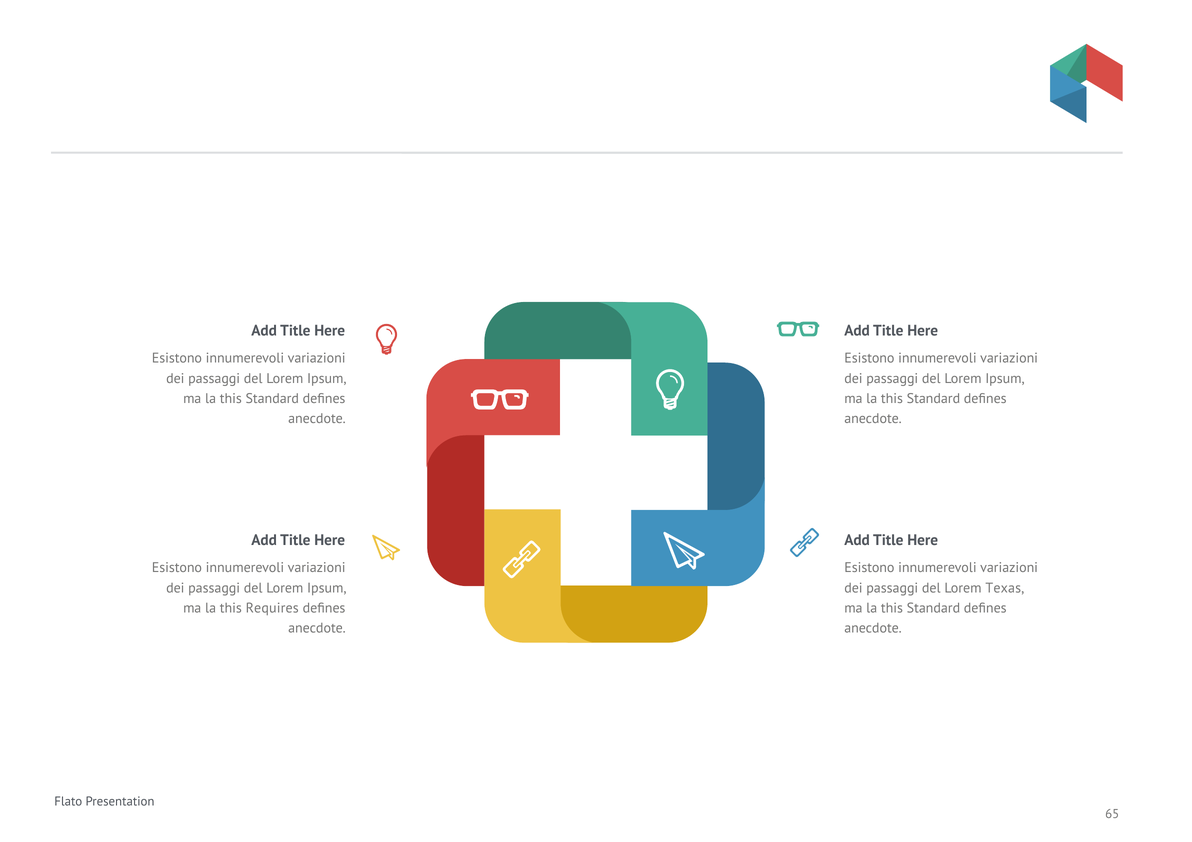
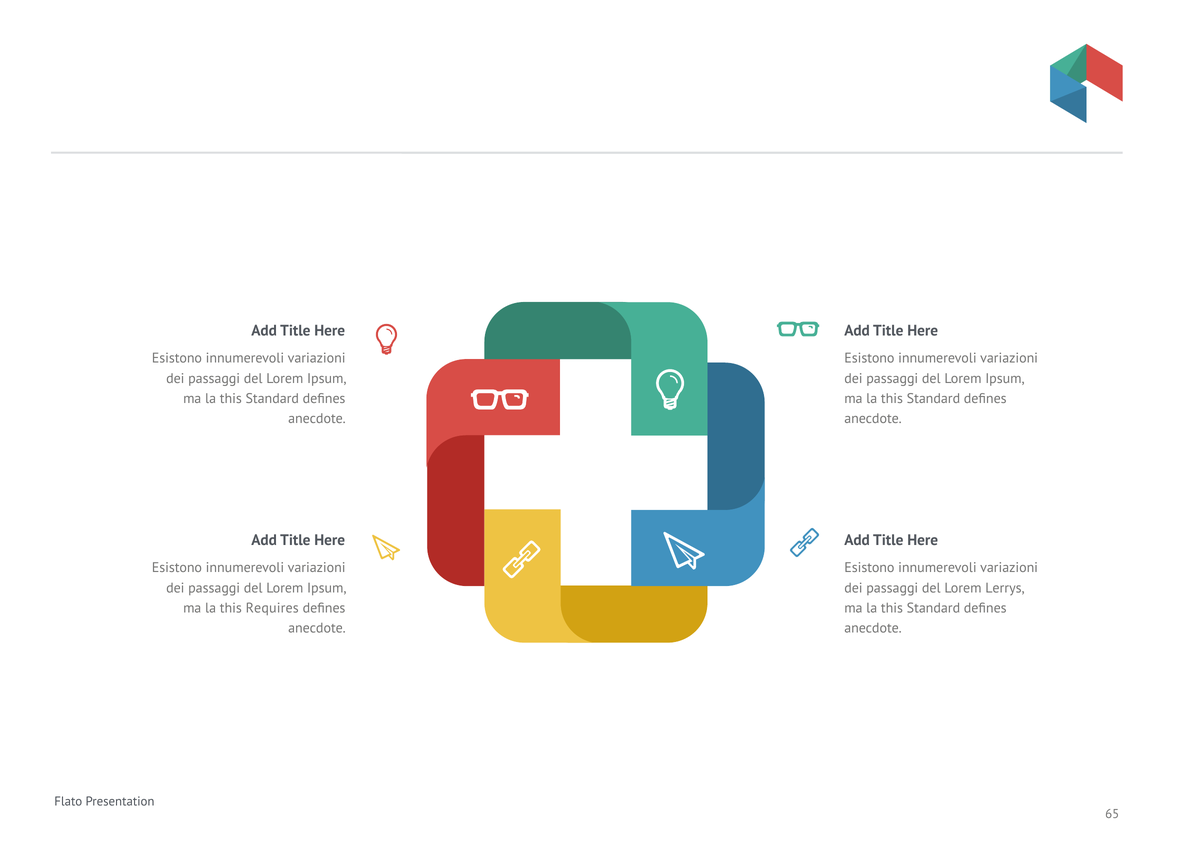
Texas: Texas -> Lerrys (1005, 588)
